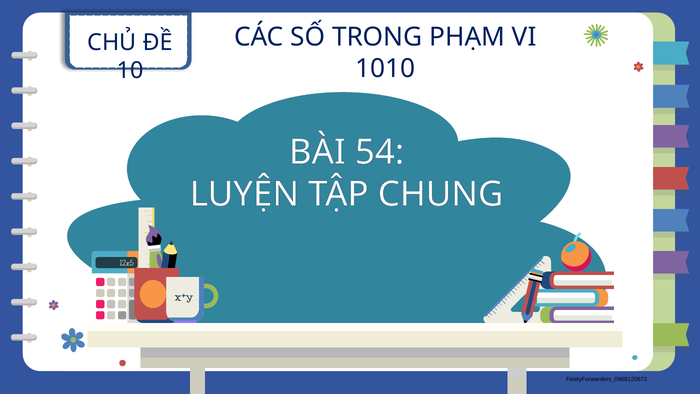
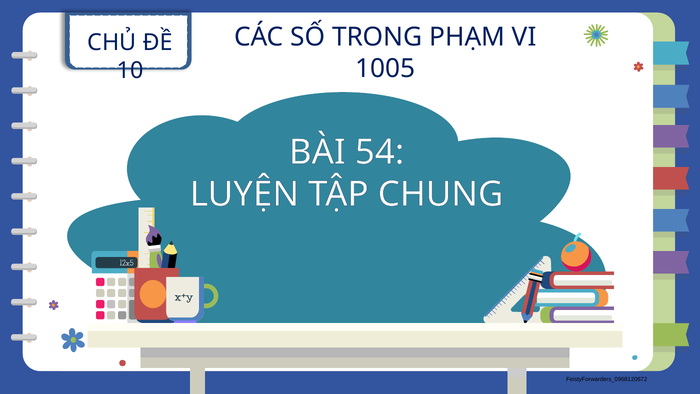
1010: 1010 -> 1005 (385, 68)
